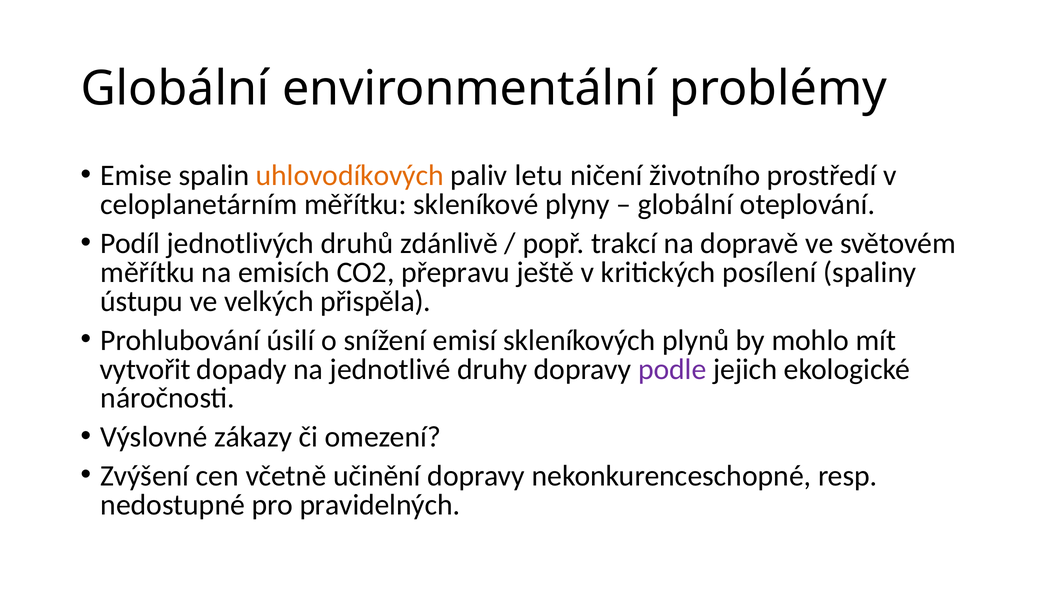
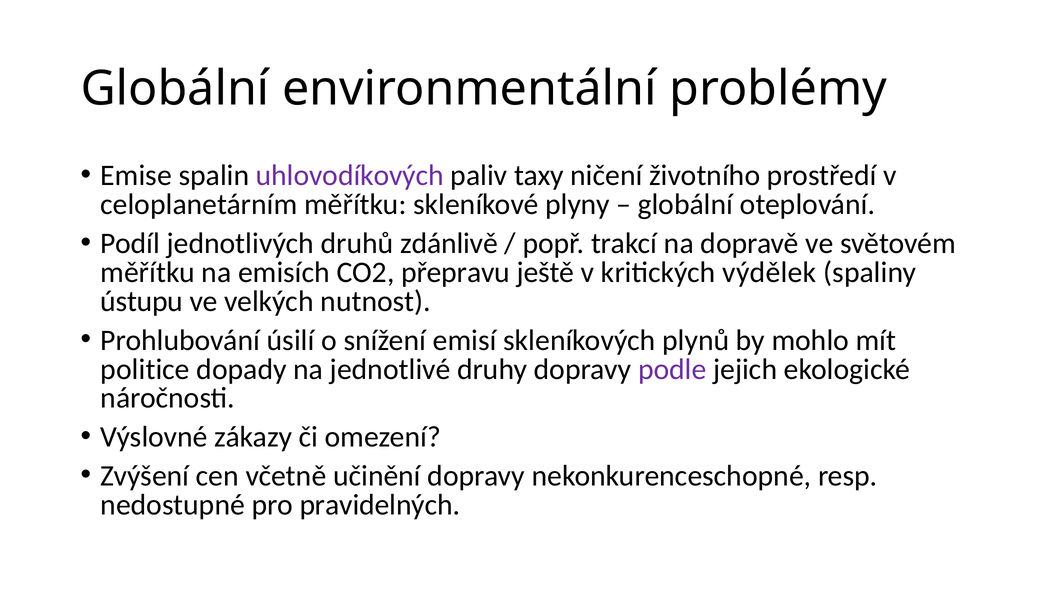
uhlovodíkových colour: orange -> purple (350, 176)
letu: letu -> taxy (539, 176)
posílení: posílení -> výdělek (769, 272)
přispěla: přispěla -> nutnost (376, 301)
vytvořit: vytvořit -> politice (145, 369)
